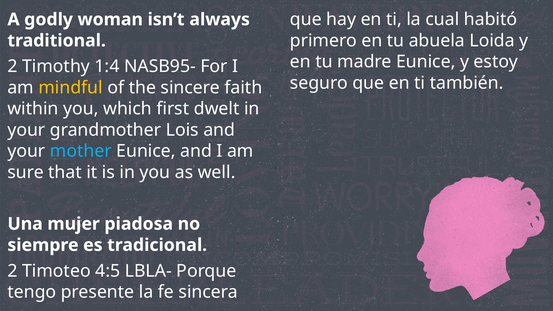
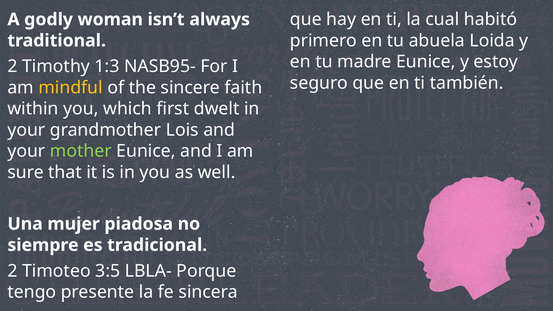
1:4: 1:4 -> 1:3 (107, 66)
mother colour: light blue -> light green (81, 151)
4:5: 4:5 -> 3:5 (108, 271)
